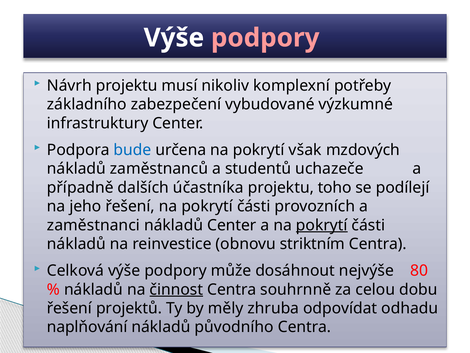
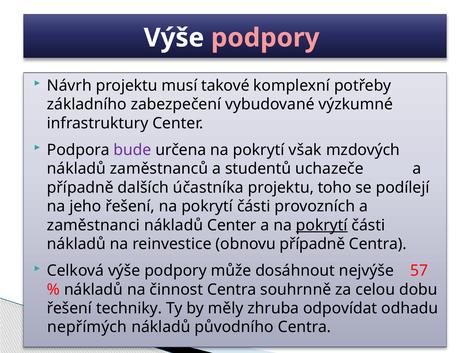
nikoliv: nikoliv -> takové (225, 85)
bude colour: blue -> purple (133, 150)
obnovu striktním: striktním -> případně (312, 244)
80: 80 -> 57 (419, 270)
činnost underline: present -> none (176, 289)
projektů: projektů -> techniky (129, 308)
naplňování: naplňování -> nepřímých (87, 327)
